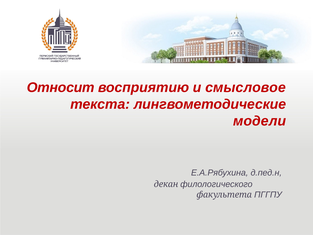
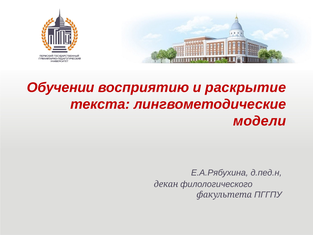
Относит: Относит -> Обучении (61, 87)
смысловое: смысловое -> раскрытие (246, 87)
